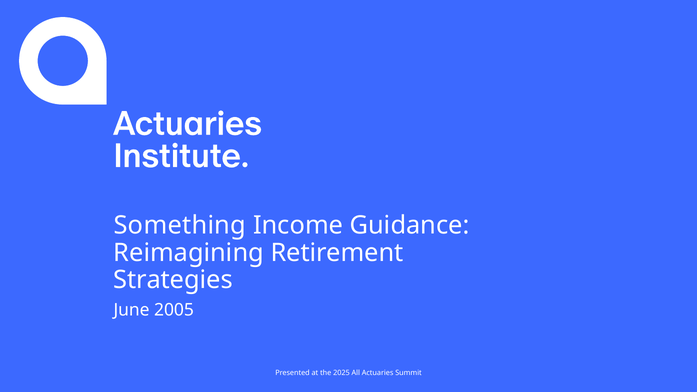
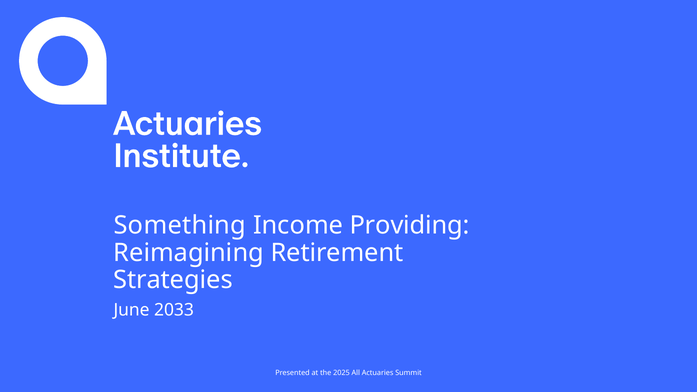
Guidance: Guidance -> Providing (410, 225)
2005: 2005 -> 2033 (174, 310)
